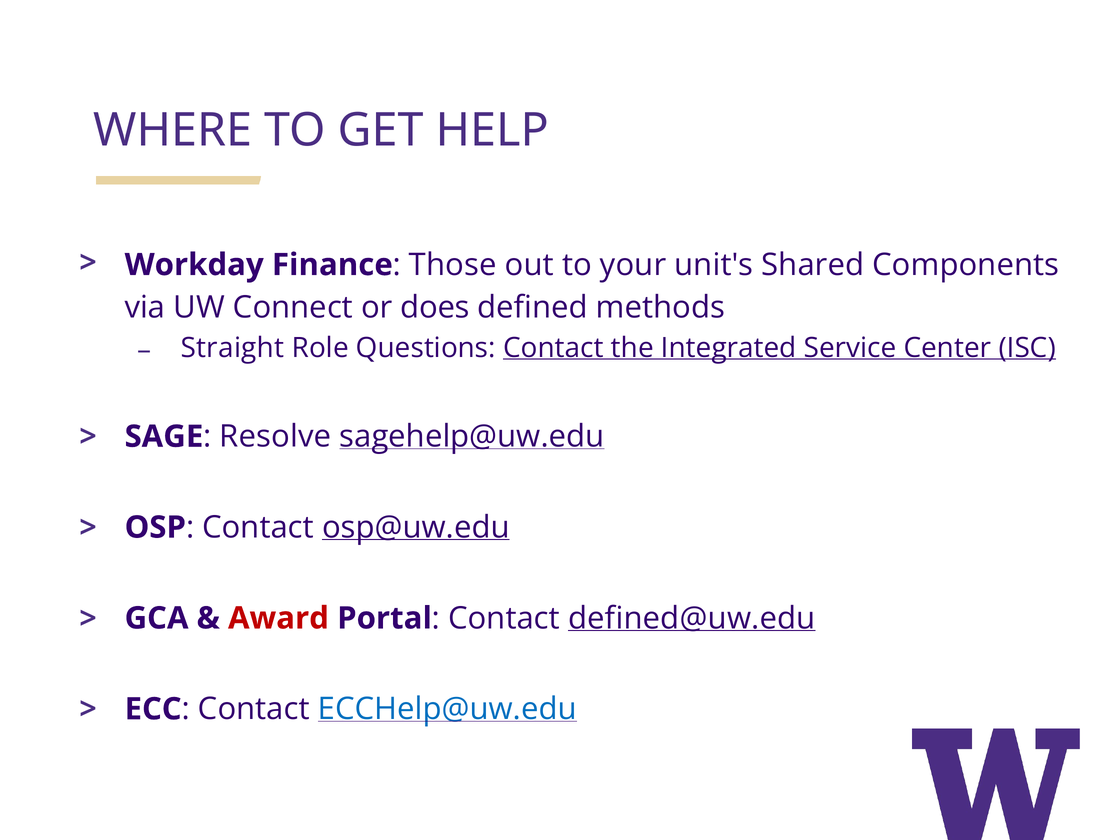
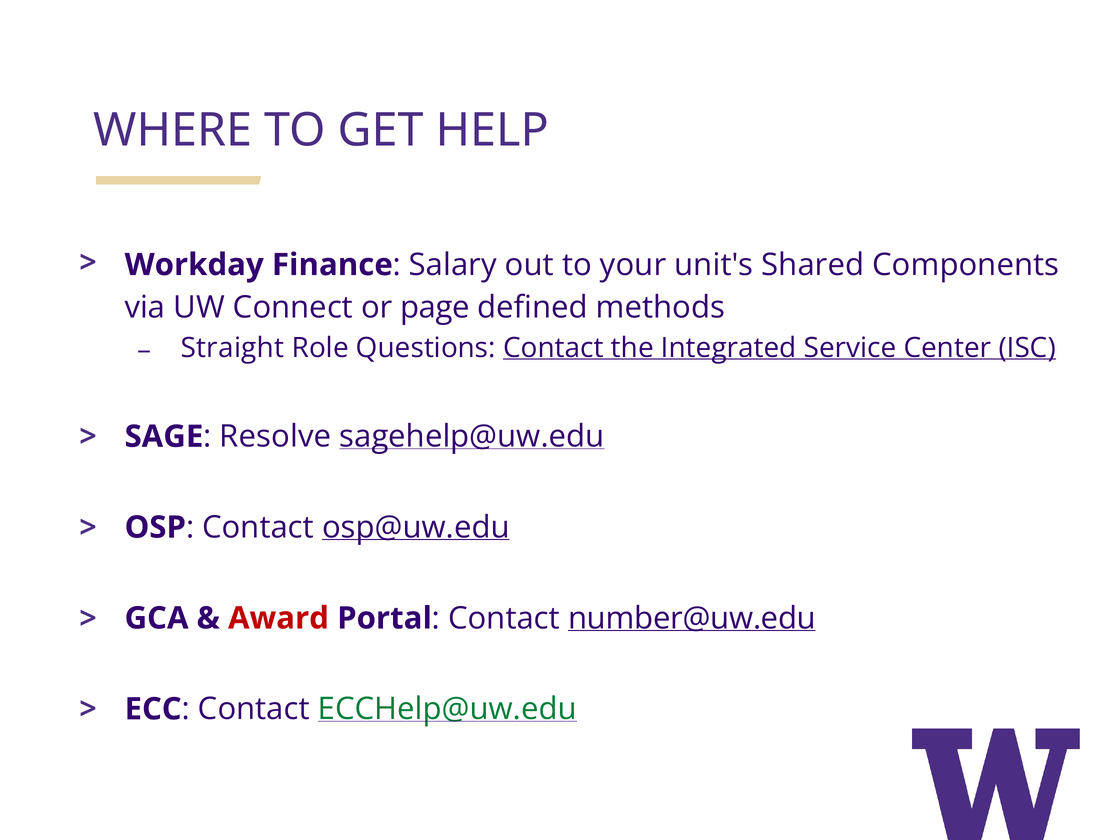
Those: Those -> Salary (453, 265)
does: does -> page (435, 307)
defined@uw.edu: defined@uw.edu -> number@uw.edu (692, 618)
ECCHelp@uw.edu colour: blue -> green (447, 709)
